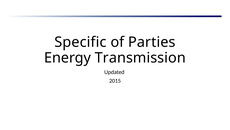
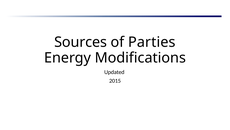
Specific: Specific -> Sources (81, 42)
Transmission: Transmission -> Modifications (140, 57)
